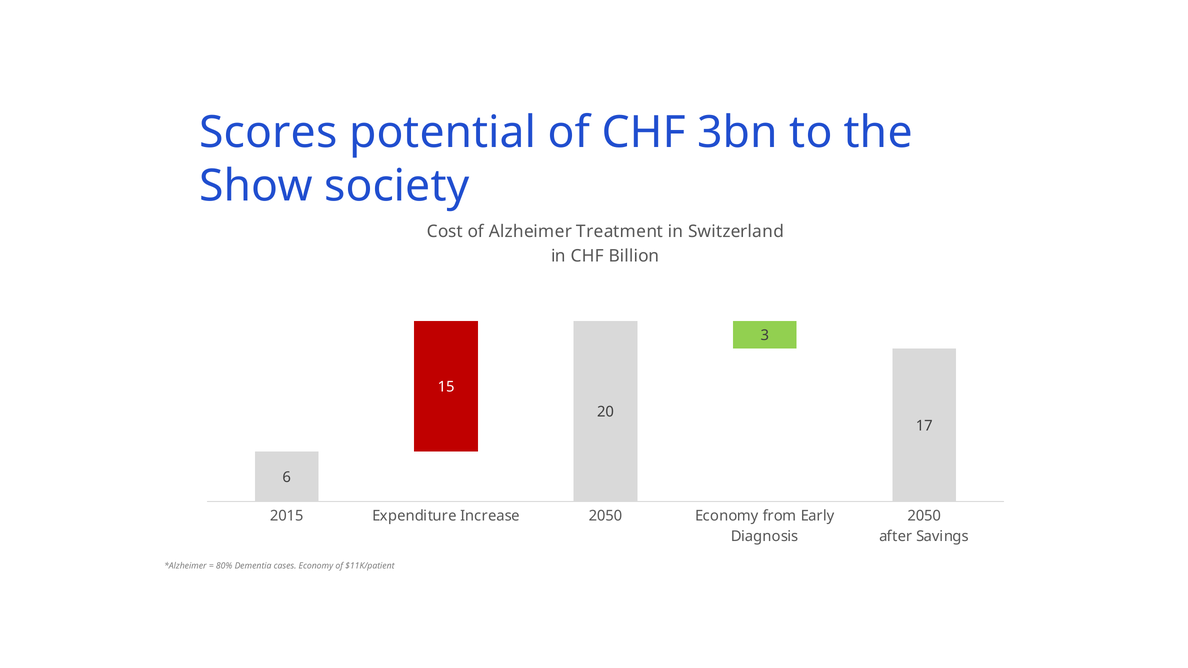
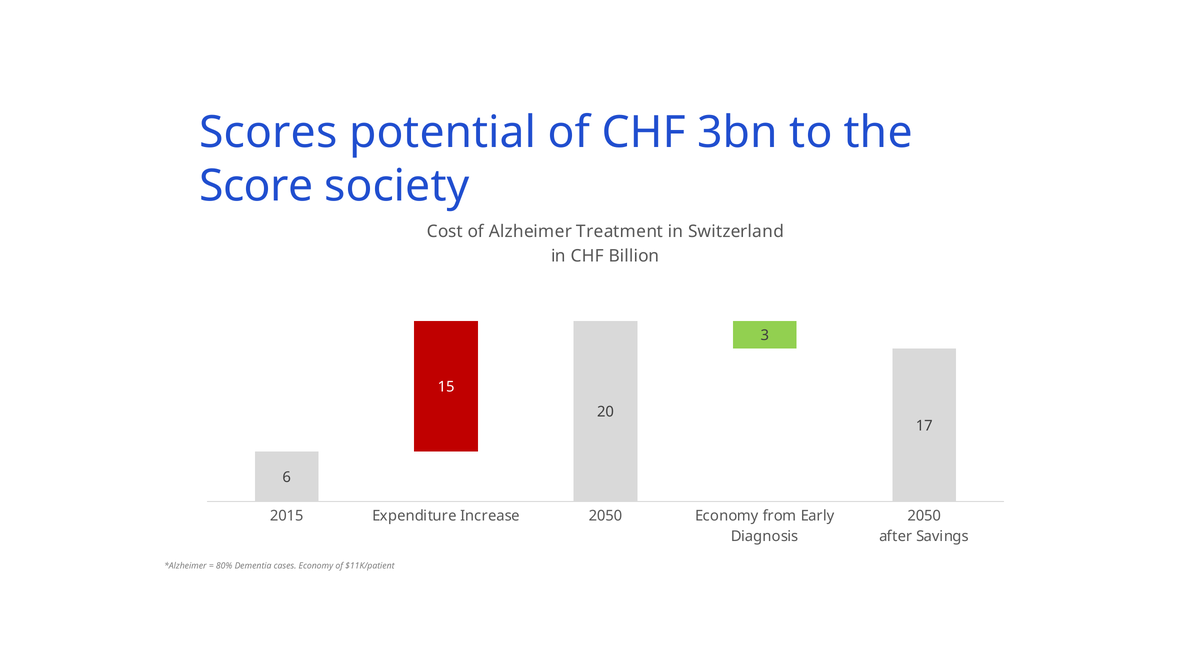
Show: Show -> Score (256, 186)
